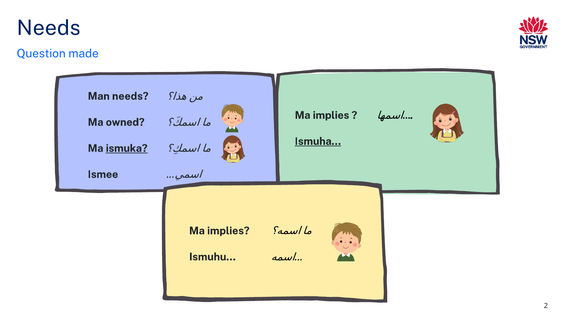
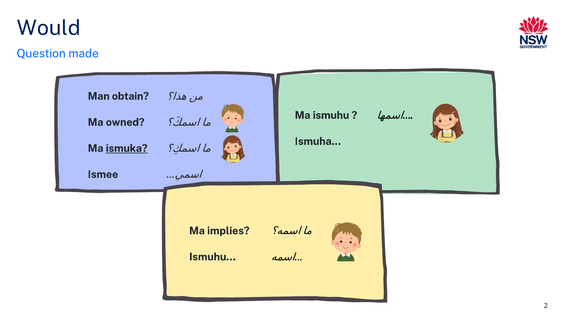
Needs: Needs -> Would (49, 28)
Man needs: needs -> obtain (130, 96)
implies: implies -> ismuhu (331, 115)
Ismuha… underline: present -> none (318, 141)
